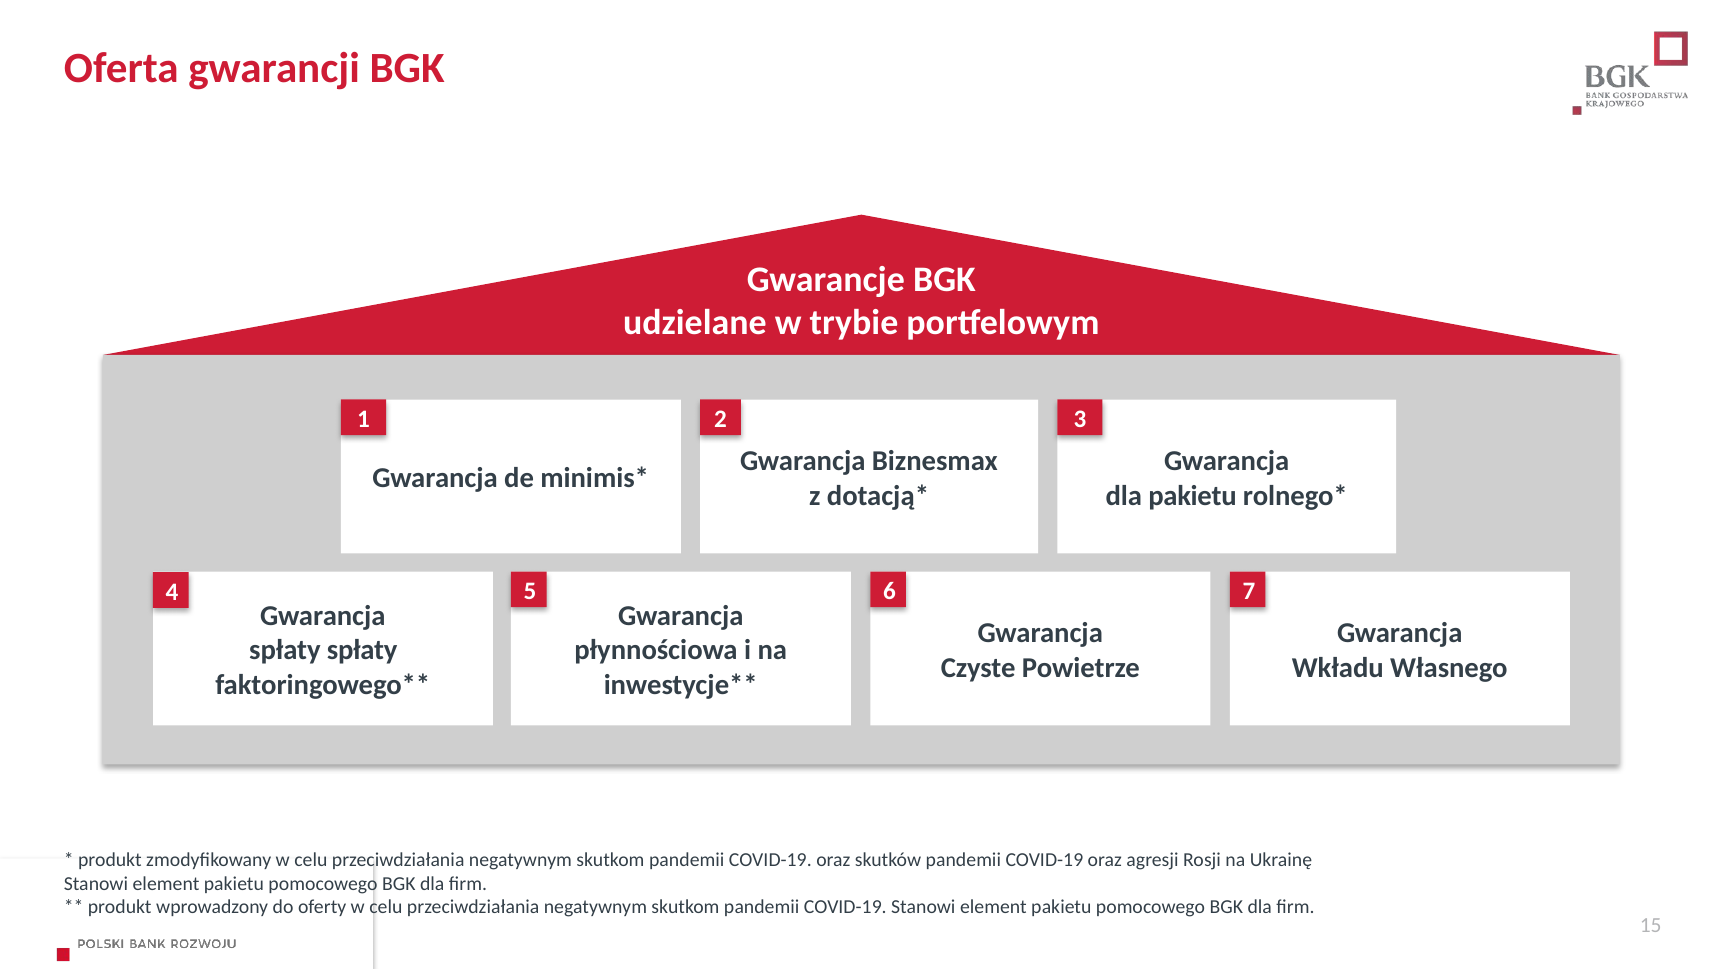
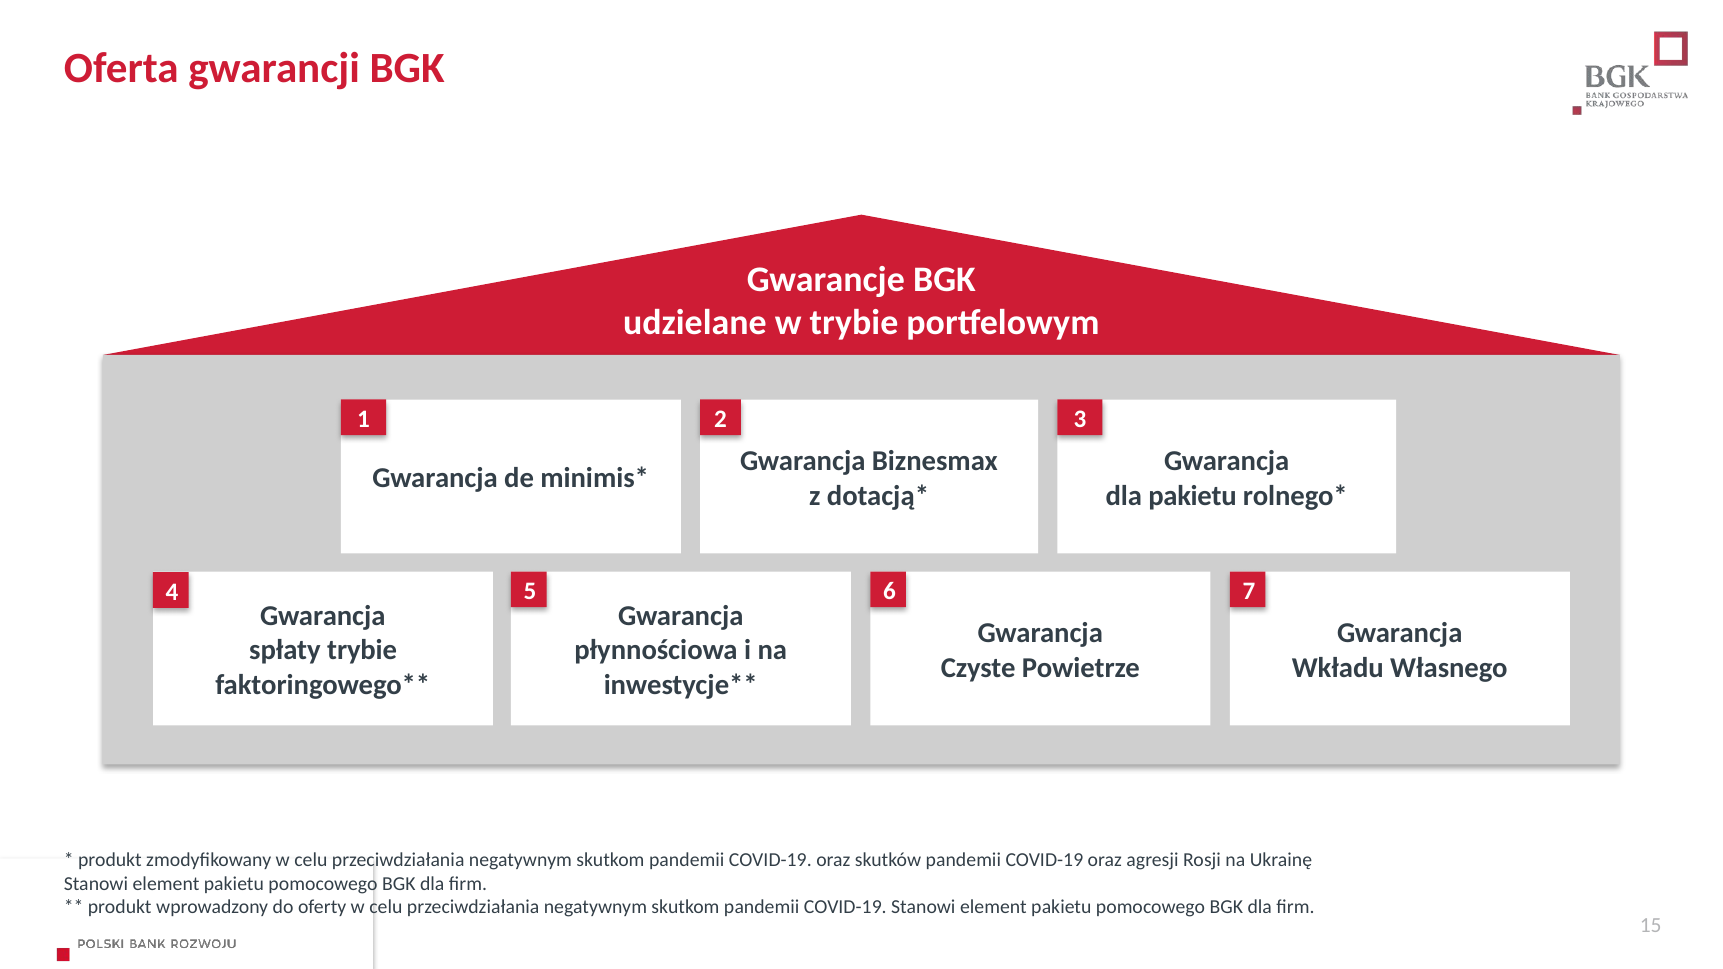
spłaty spłaty: spłaty -> trybie (362, 651)
